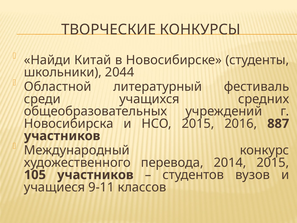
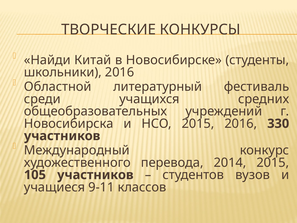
школьники 2044: 2044 -> 2016 (120, 72)
887: 887 -> 330 (278, 123)
